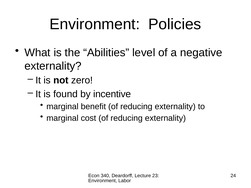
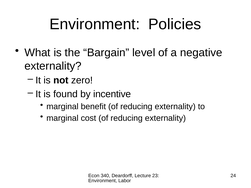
Abilities: Abilities -> Bargain (106, 53)
